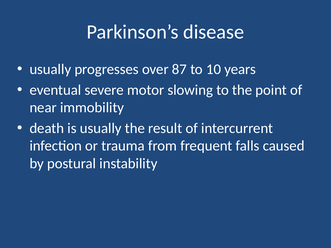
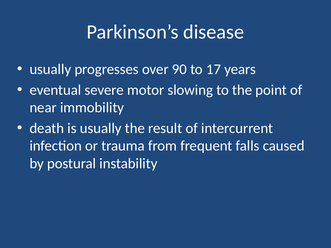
87: 87 -> 90 (179, 69)
10: 10 -> 17 (214, 69)
